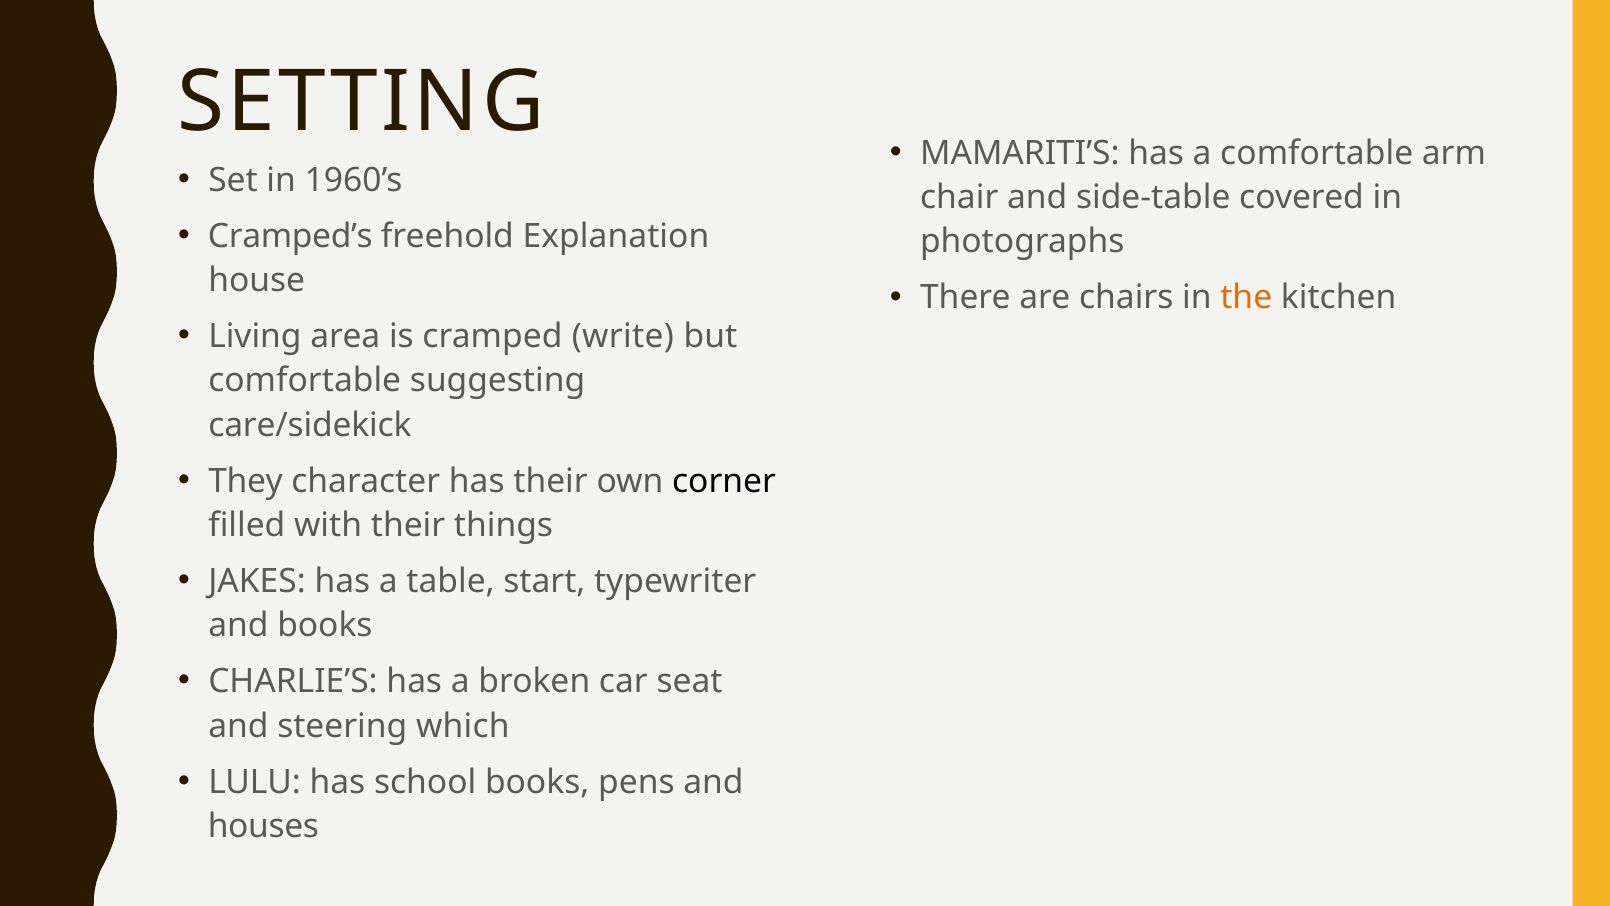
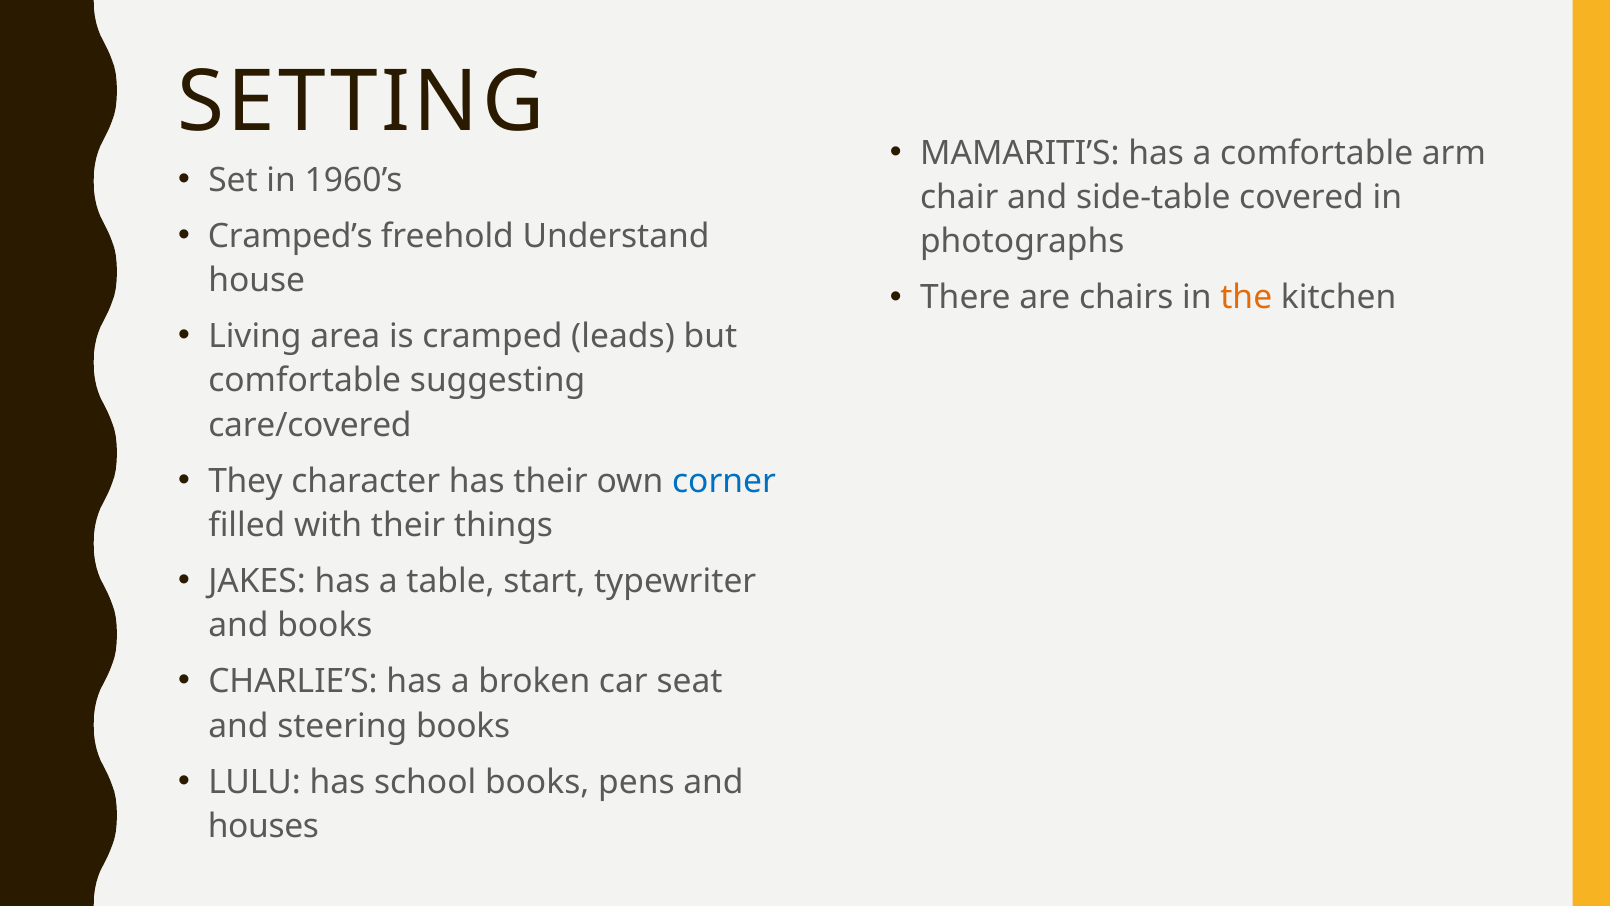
Explanation: Explanation -> Understand (616, 236)
write: write -> leads (623, 336)
care/sidekick: care/sidekick -> care/covered (310, 425)
corner colour: black -> blue (724, 481)
steering which: which -> books (463, 726)
